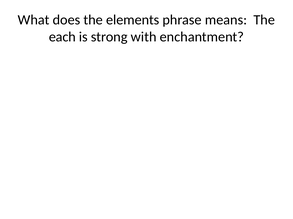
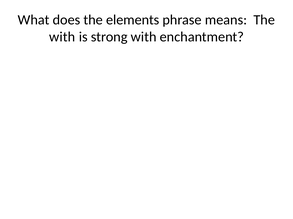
each: each -> with (62, 37)
